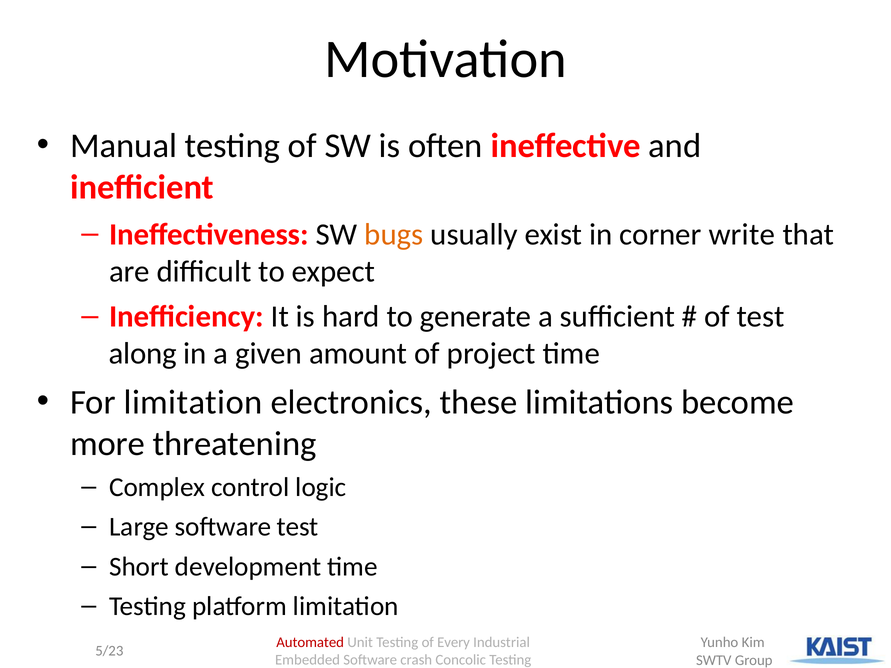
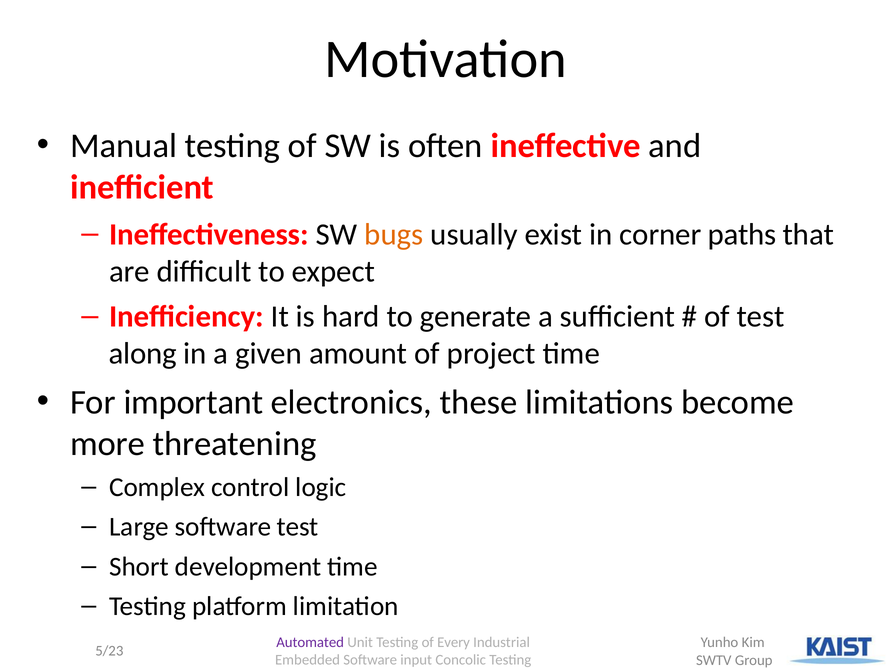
write: write -> paths (742, 235)
For limitation: limitation -> important (193, 402)
Automated colour: red -> purple (310, 642)
crash: crash -> input (416, 660)
